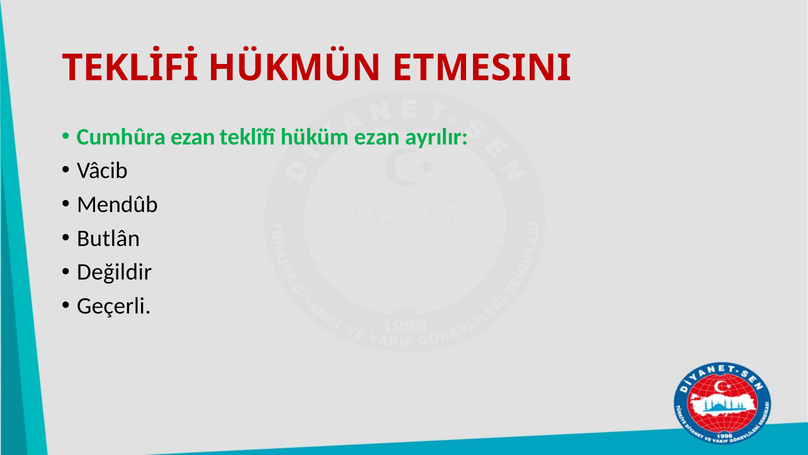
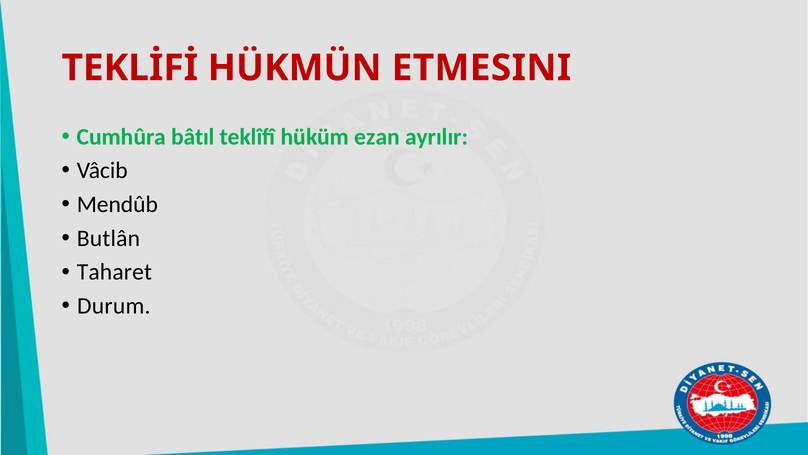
Cumhûra ezan: ezan -> bâtıl (193, 137)
Değildir: Değildir -> Taharet (114, 272)
Geçerli: Geçerli -> Durum (114, 306)
